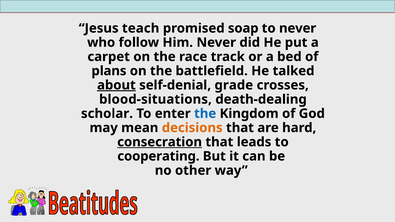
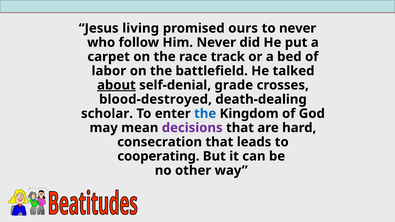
teach: teach -> living (141, 28)
soap: soap -> ours (243, 28)
plans: plans -> labor (109, 71)
blood-situations: blood-situations -> blood-destroyed (155, 99)
decisions colour: orange -> purple (192, 128)
consecration underline: present -> none (160, 142)
